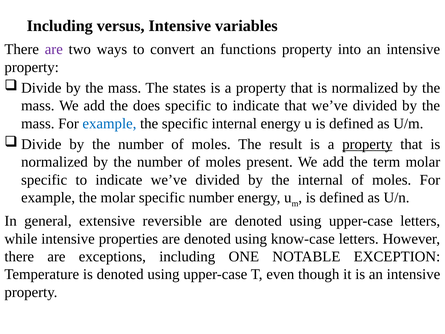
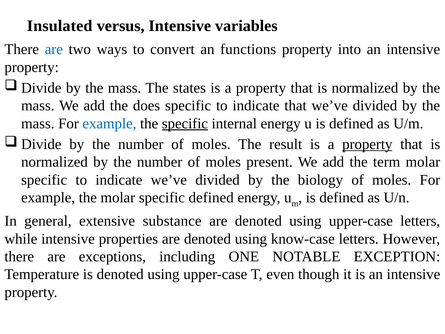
Including: Including -> Insulated (60, 26)
are colour: purple -> blue (54, 49)
specific underline: none -> present (185, 123)
the internal: internal -> biology (320, 180)
specific number: number -> defined (211, 198)
reversible: reversible -> substance (172, 221)
